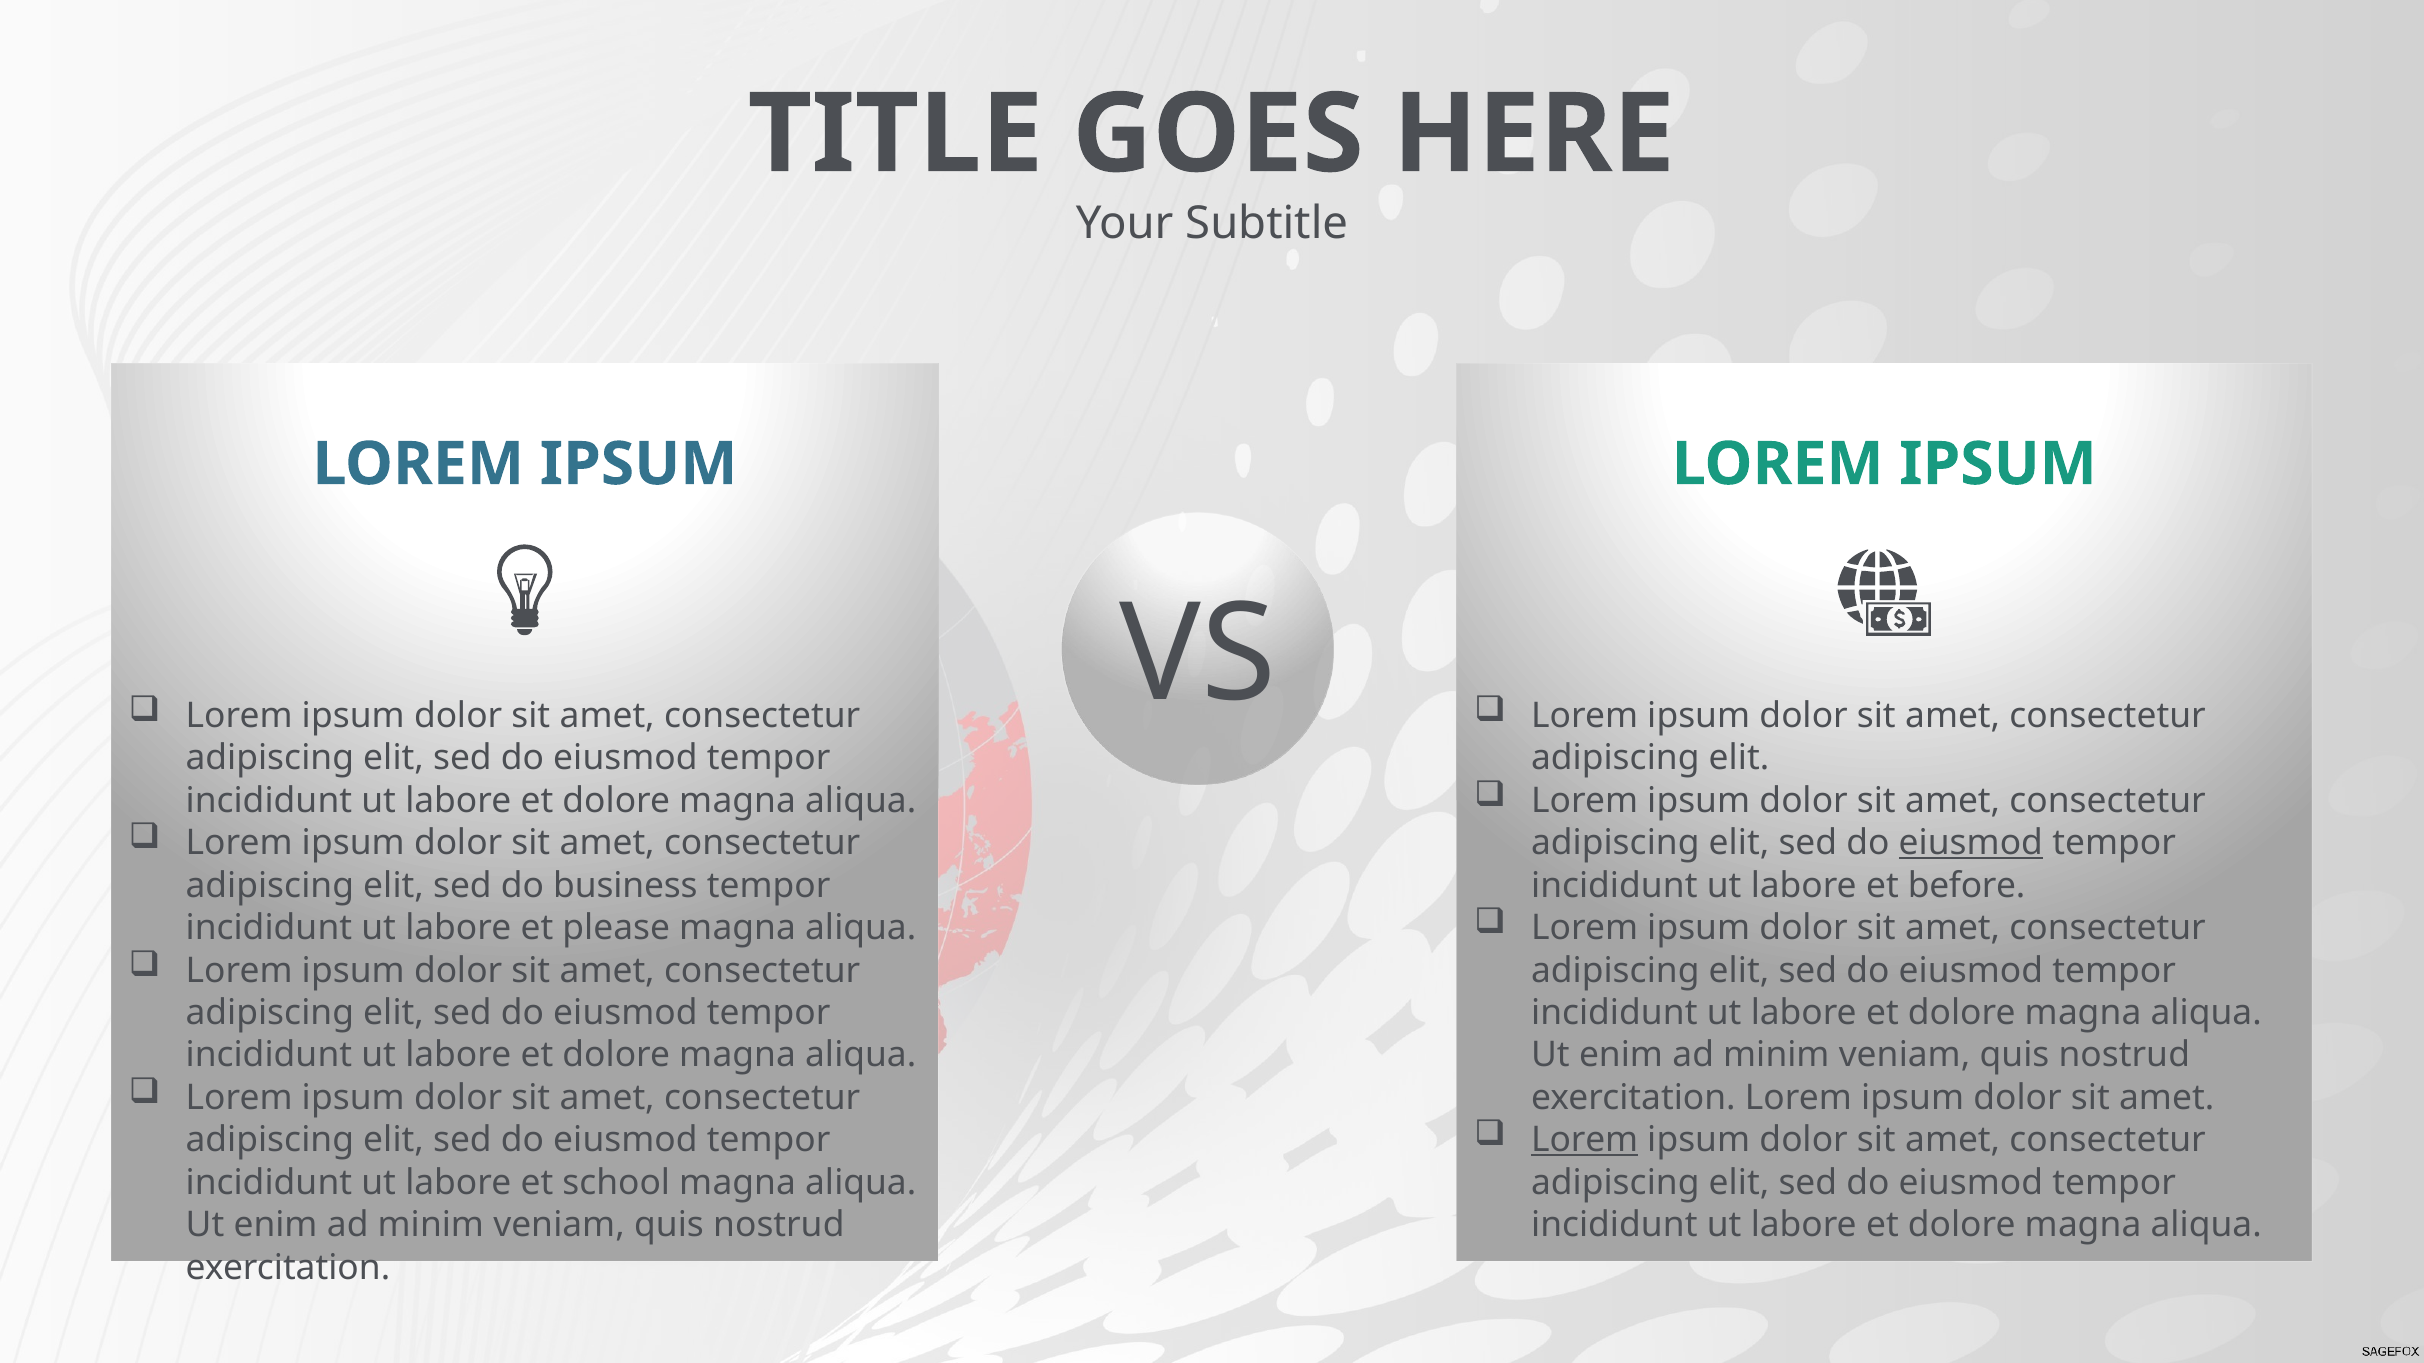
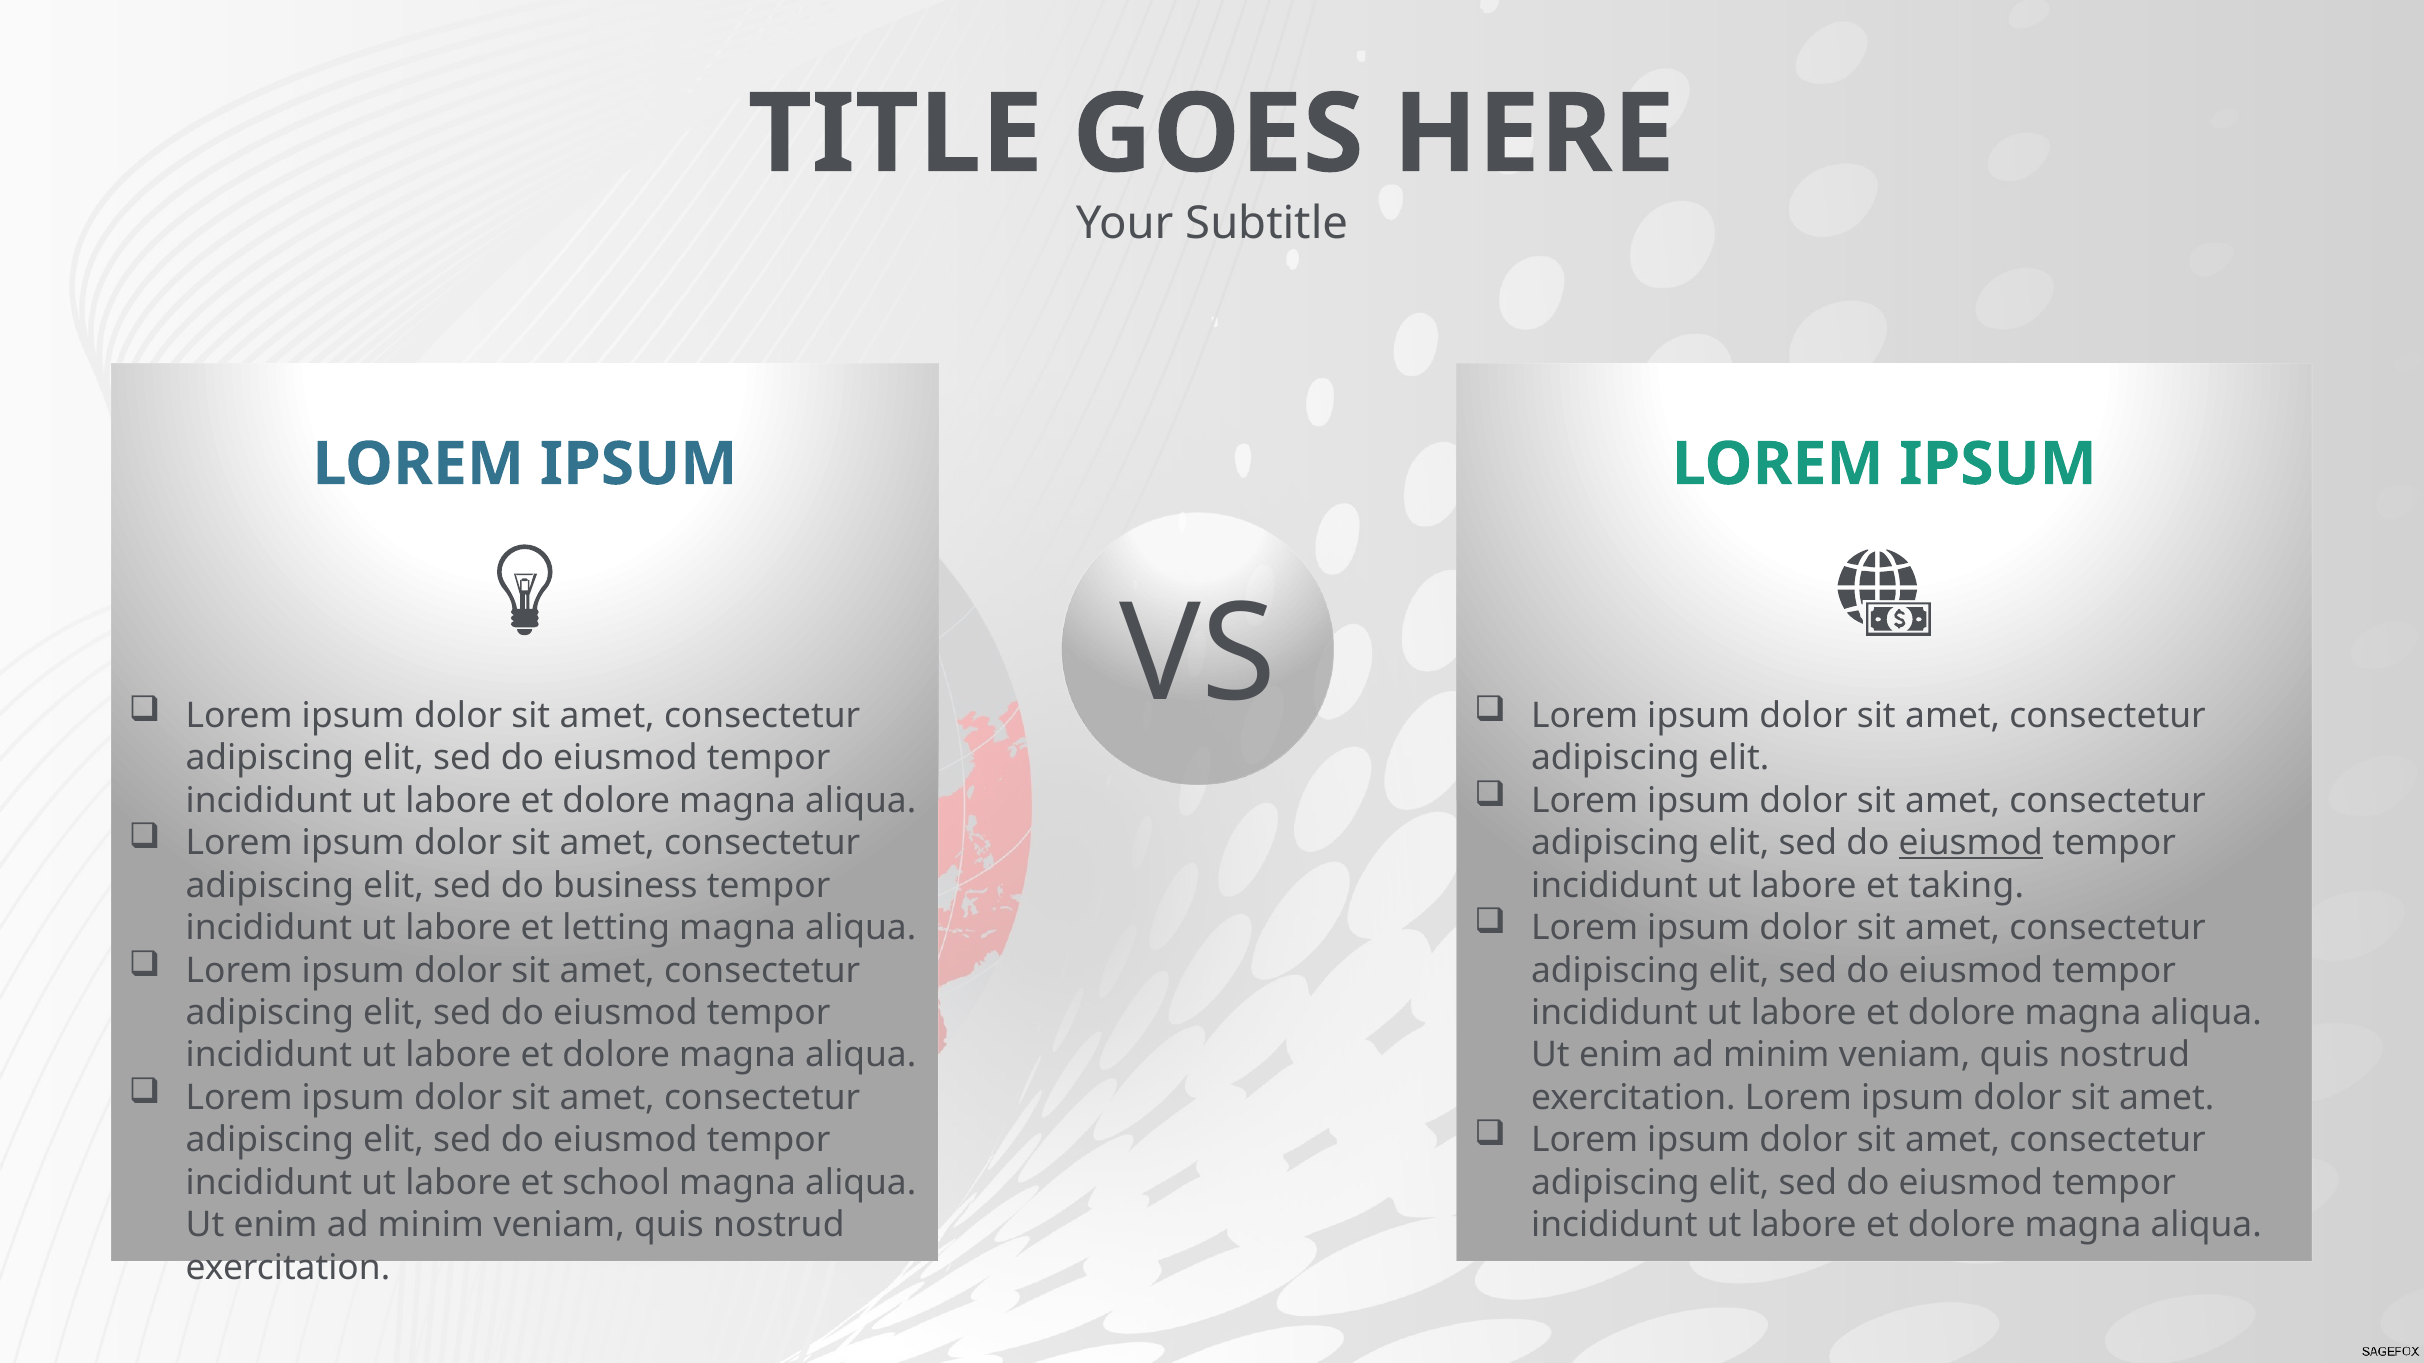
before: before -> taking (1966, 886)
please: please -> letting (616, 928)
Lorem underline: present -> none (1585, 1141)
